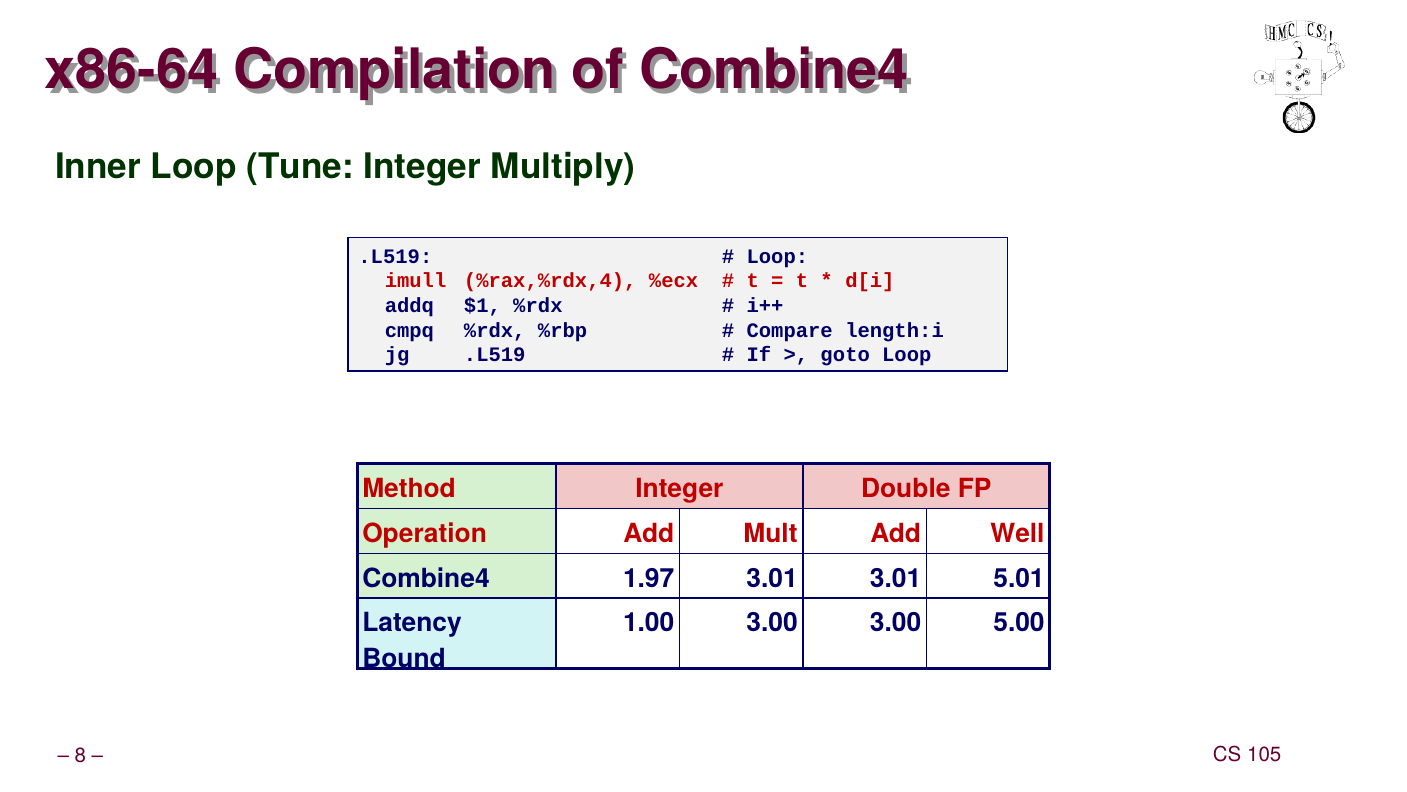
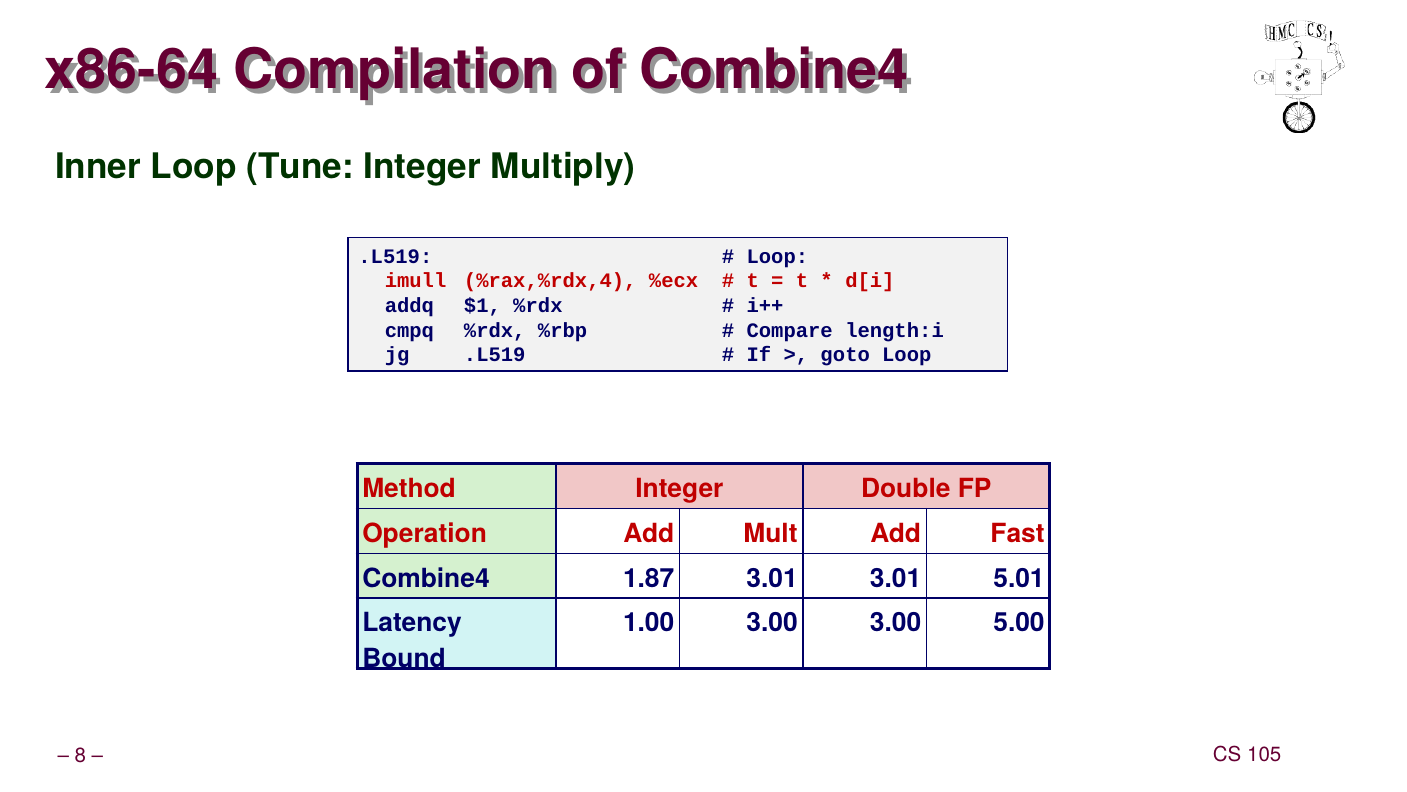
Well: Well -> Fast (1018, 533)
1.97: 1.97 -> 1.87 (649, 578)
